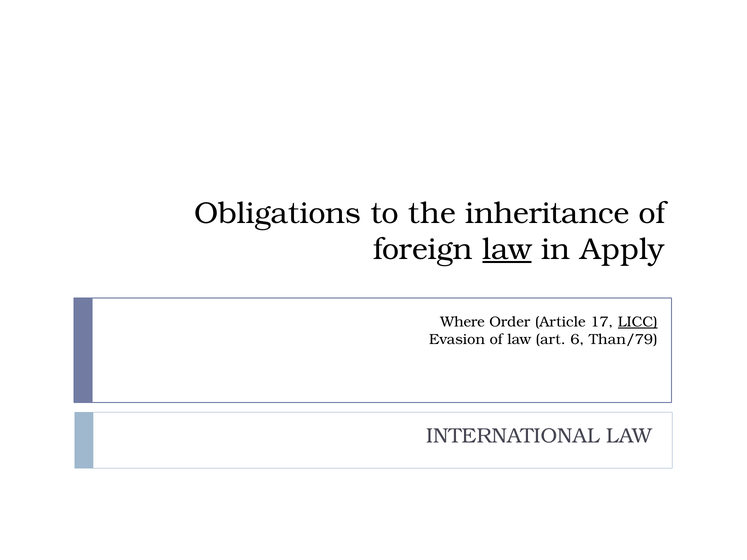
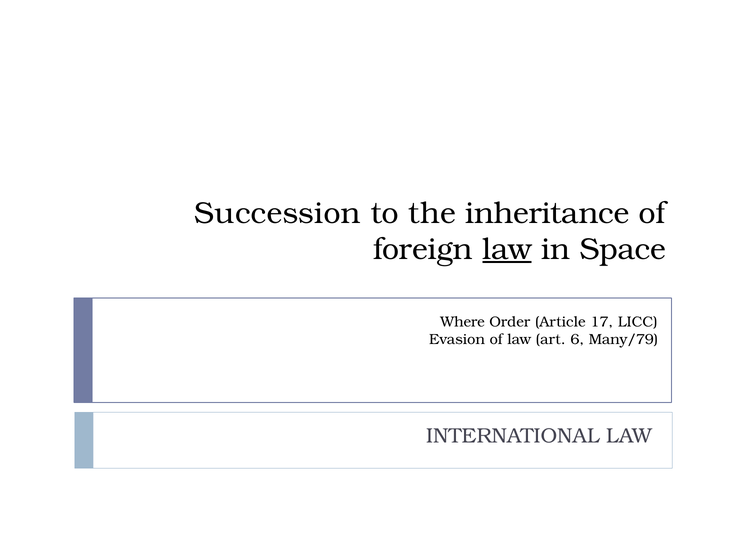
Obligations: Obligations -> Succession (277, 213)
Apply: Apply -> Space (623, 249)
LICC underline: present -> none (638, 322)
Than/79: Than/79 -> Many/79 (623, 339)
